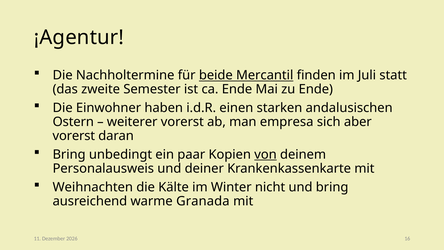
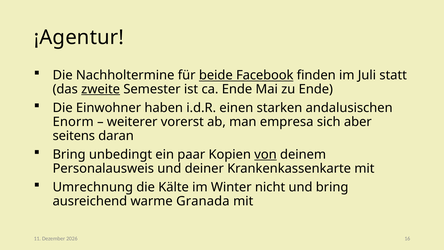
Mercantil: Mercantil -> Facebook (265, 75)
zweite underline: none -> present (101, 89)
Ostern: Ostern -> Enorm (73, 122)
vorerst: vorerst -> seitens (74, 136)
Weihnachten: Weihnachten -> Umrechnung (93, 187)
